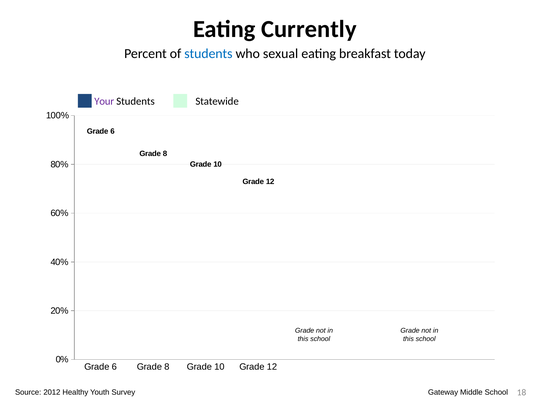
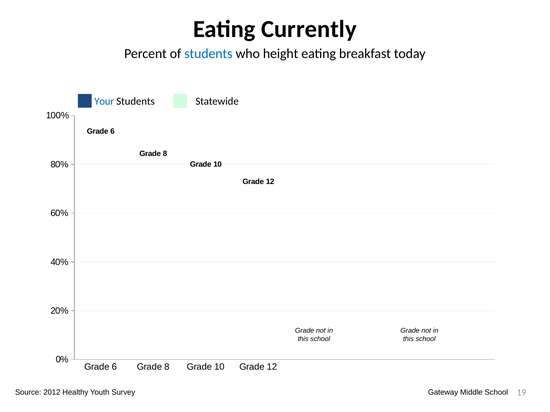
sexual: sexual -> height (281, 54)
Your colour: purple -> blue (104, 102)
18: 18 -> 19 (522, 393)
